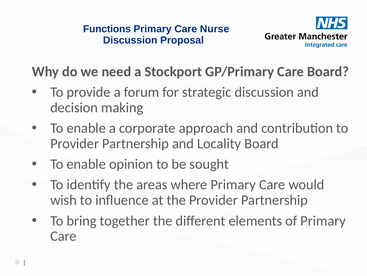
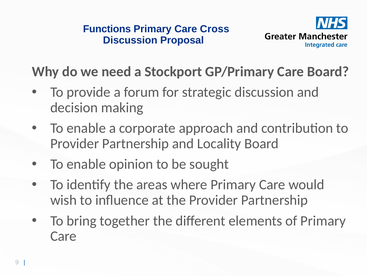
Nurse: Nurse -> Cross (215, 29)
